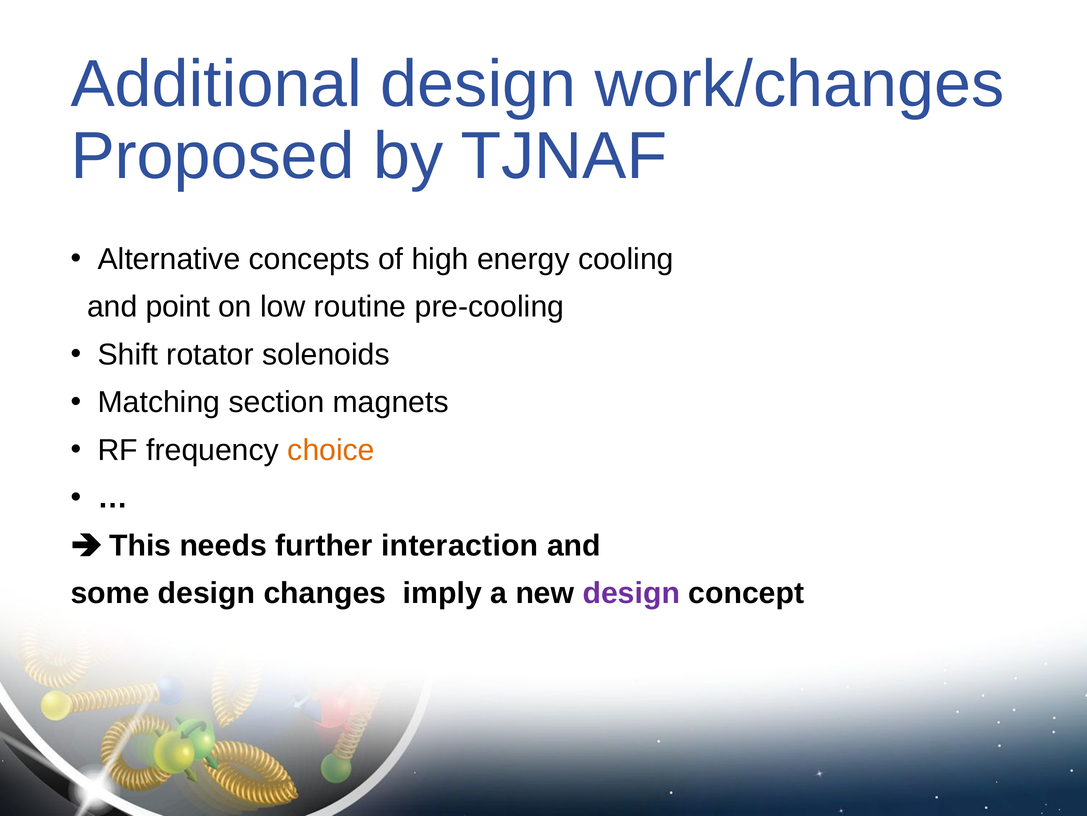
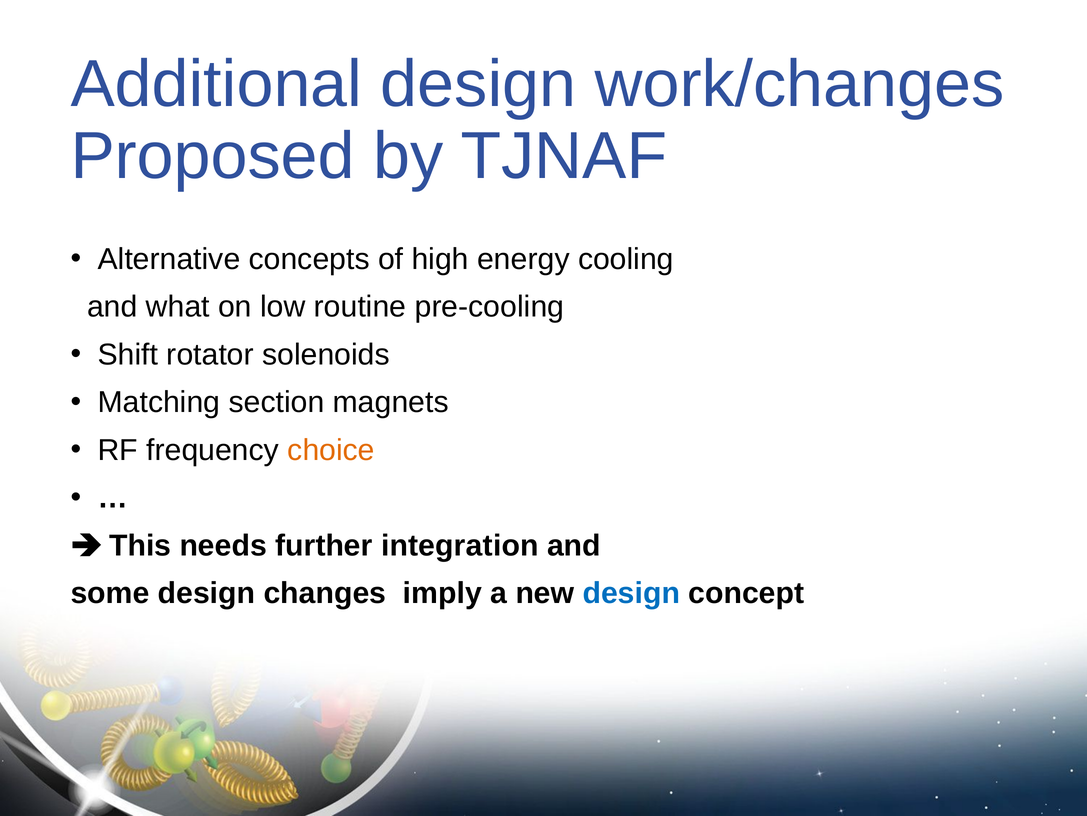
point: point -> what (178, 307)
interaction: interaction -> integration (460, 545)
design colour: purple -> blue (631, 593)
